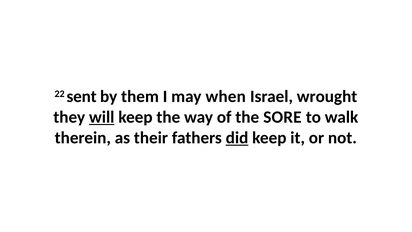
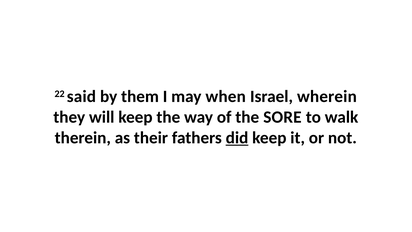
sent: sent -> said (81, 96)
wrought: wrought -> wherein (327, 96)
will underline: present -> none (102, 117)
